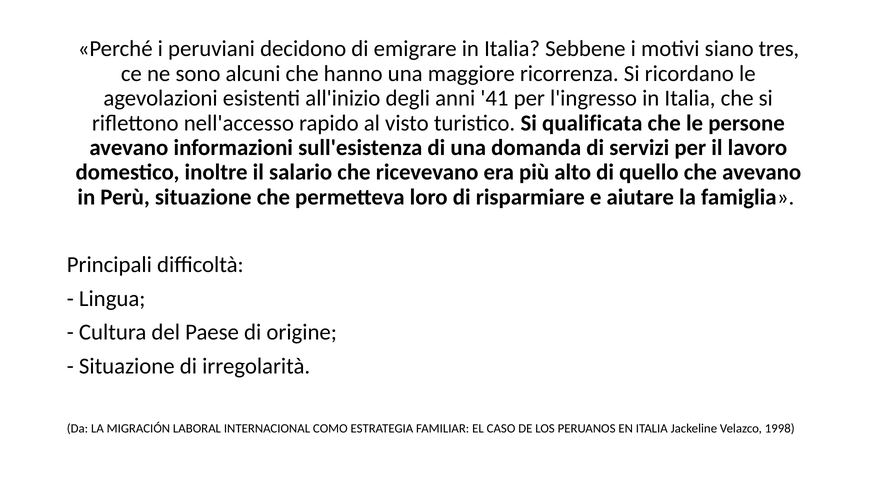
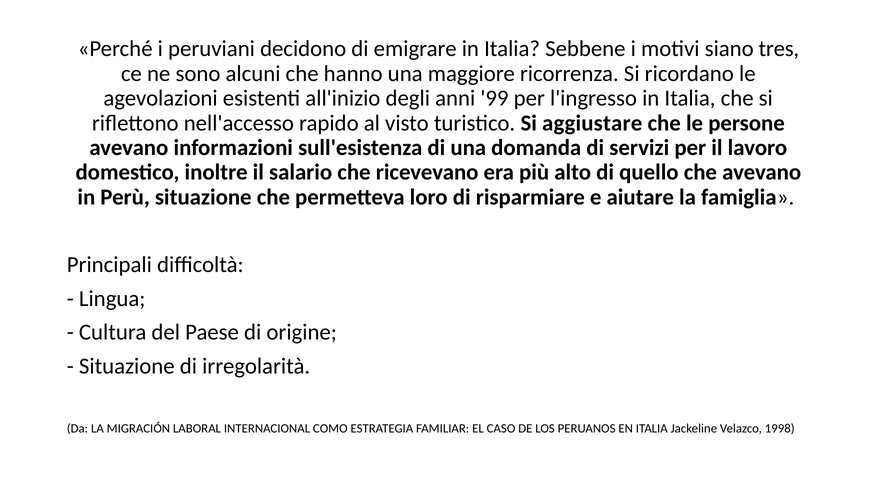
41: 41 -> 99 (494, 98)
qualificata: qualificata -> aggiustare (592, 123)
